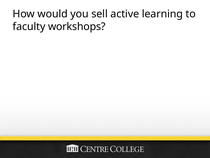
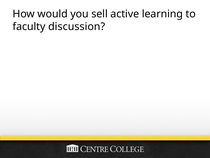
workshops: workshops -> discussion (77, 26)
